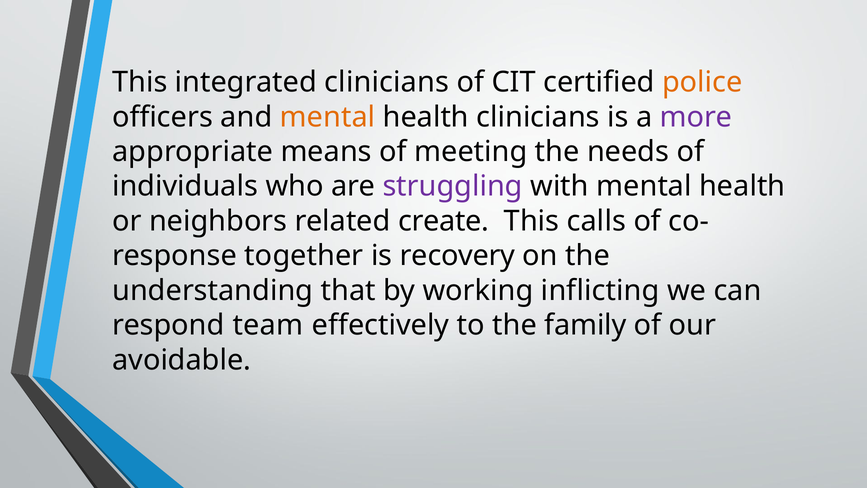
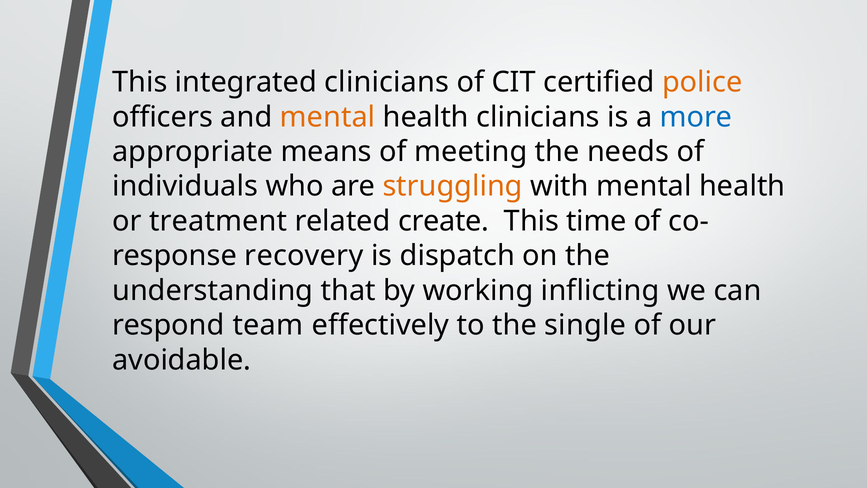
more colour: purple -> blue (696, 117)
struggling colour: purple -> orange (453, 186)
neighbors: neighbors -> treatment (218, 221)
calls: calls -> time (597, 221)
together: together -> recovery (304, 256)
recovery: recovery -> dispatch (457, 256)
family: family -> single (585, 325)
